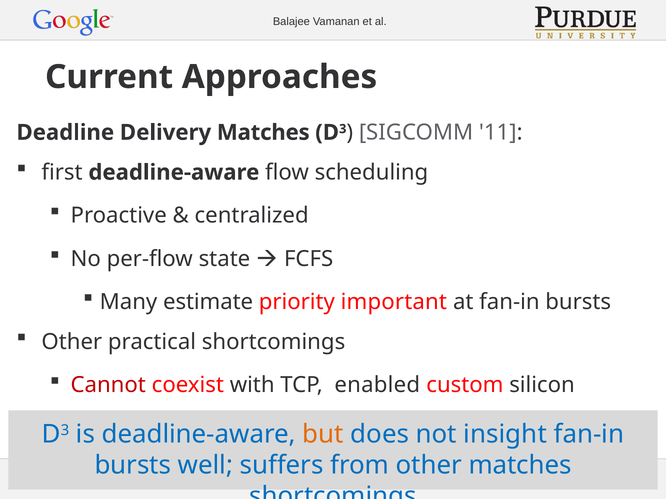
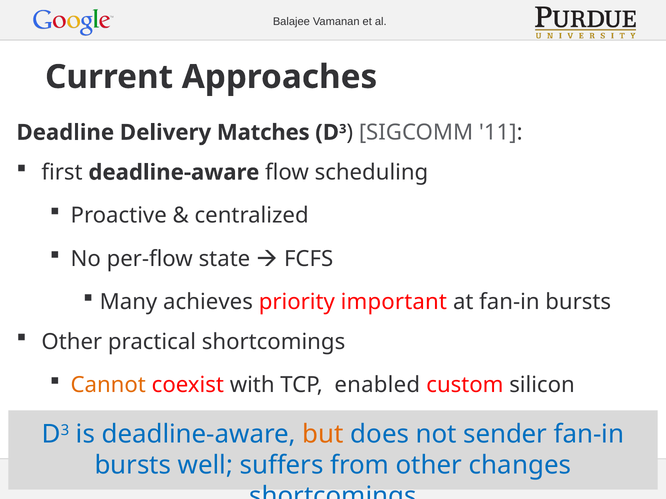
estimate: estimate -> achieves (208, 302)
Cannot colour: red -> orange (108, 385)
insight: insight -> sender (505, 435)
other matches: matches -> changes (520, 466)
